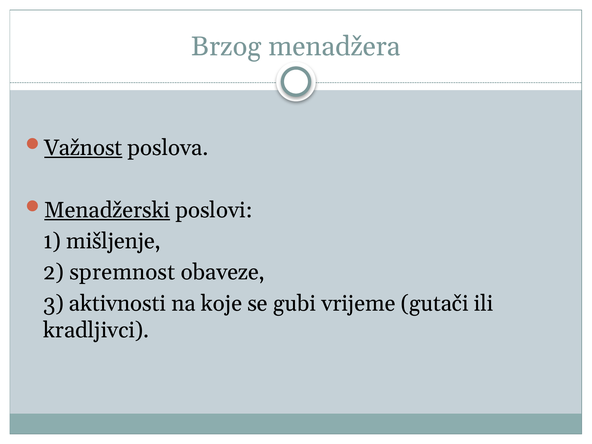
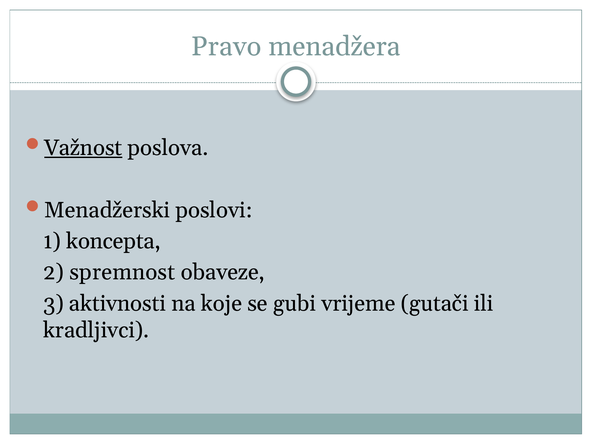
Brzog: Brzog -> Pravo (226, 47)
Menadžerski underline: present -> none (107, 210)
mišljenje: mišljenje -> koncepta (113, 241)
